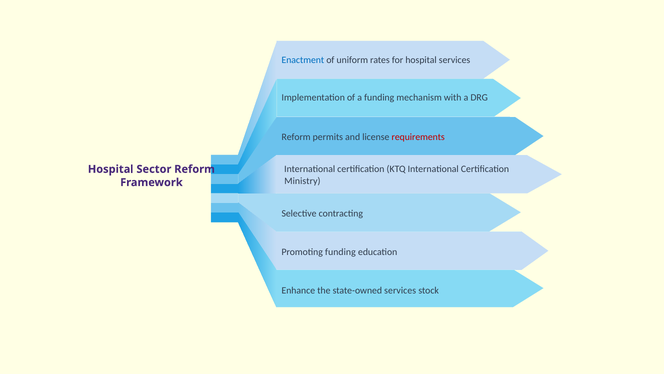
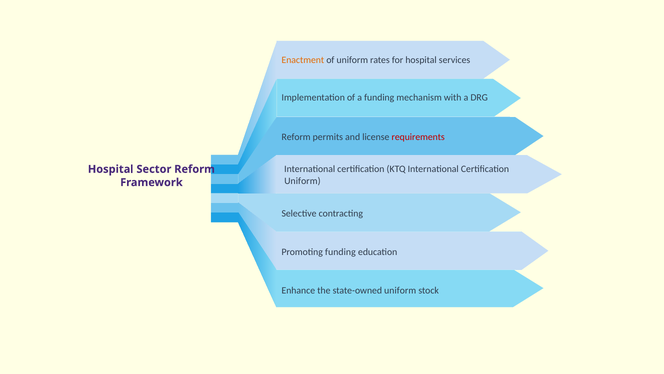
Enactment colour: blue -> orange (303, 60)
Ministry: Ministry -> Uniform (302, 181)
state-owned services: services -> uniform (400, 290)
